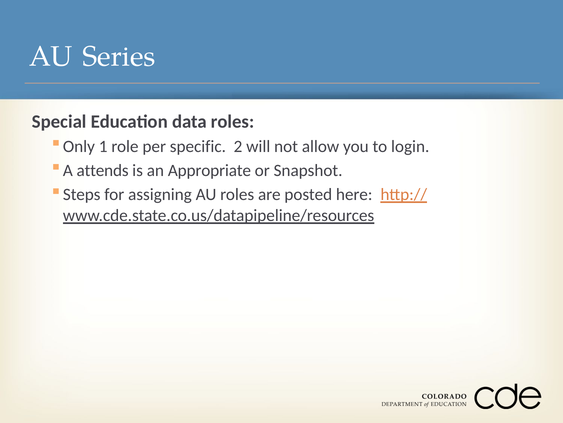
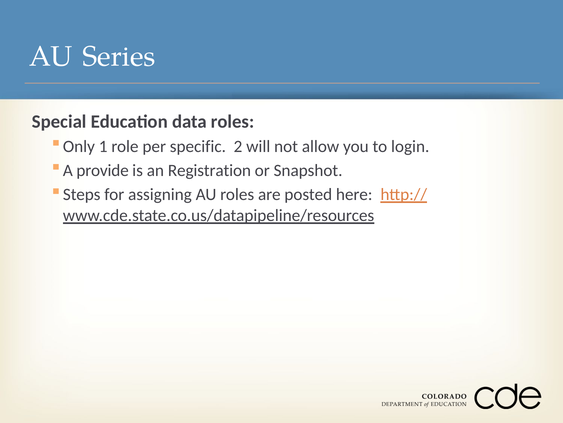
attends: attends -> provide (103, 170)
Appropriate: Appropriate -> Registration (209, 170)
